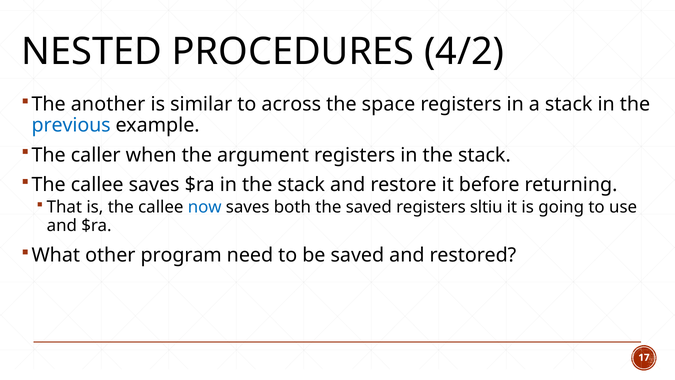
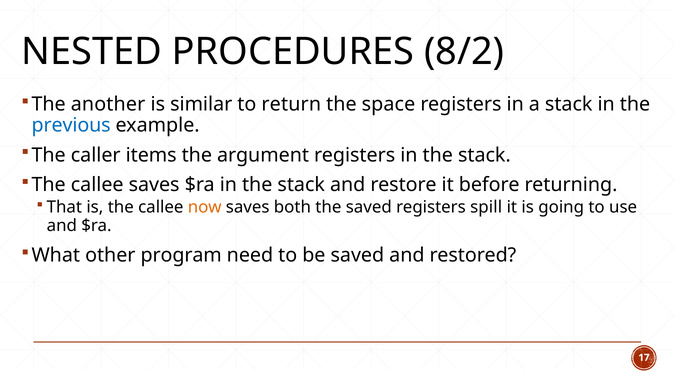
4/2: 4/2 -> 8/2 (464, 52)
across: across -> return (291, 104)
when: when -> items (151, 155)
now colour: blue -> orange (205, 207)
sltiu: sltiu -> spill (486, 207)
